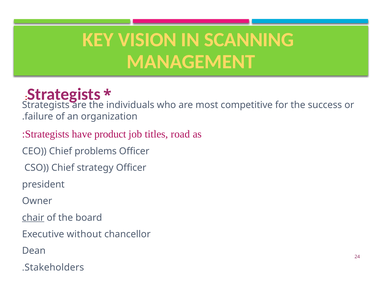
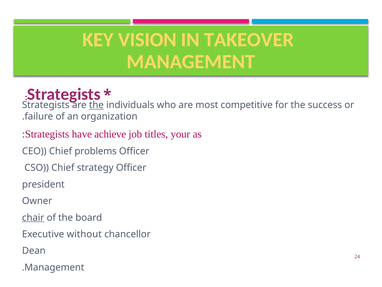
SCANNING: SCANNING -> TAKEOVER (249, 40)
the underline: none -> present (96, 105)
product: product -> achieve (110, 134)
road: road -> your (180, 134)
Stakeholders: Stakeholders -> Management (54, 267)
